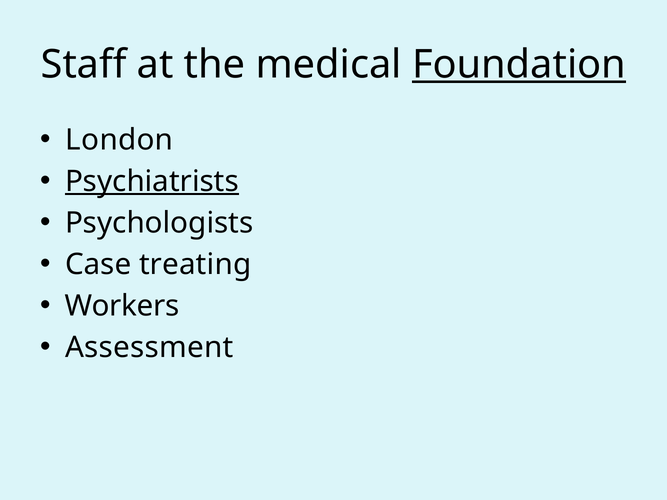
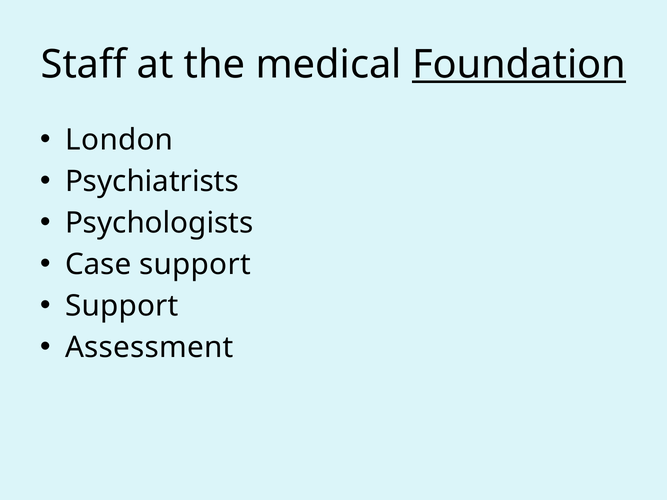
Psychiatrists underline: present -> none (152, 181)
Case treating: treating -> support (195, 264)
Workers: Workers -> Support (122, 306)
